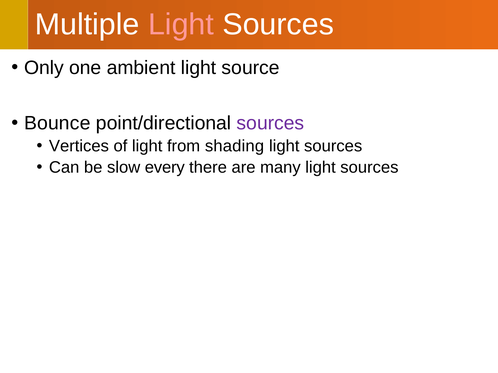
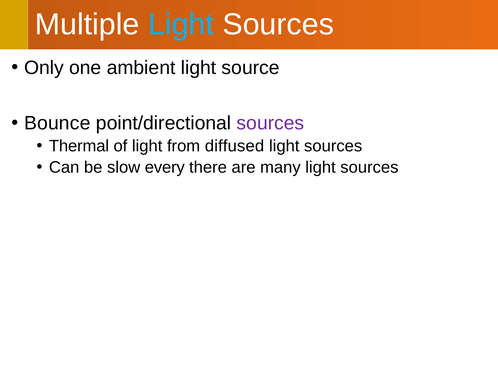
Light colour: pink -> light blue (181, 25)
Vertices: Vertices -> Thermal (79, 146)
shading: shading -> diffused (235, 146)
